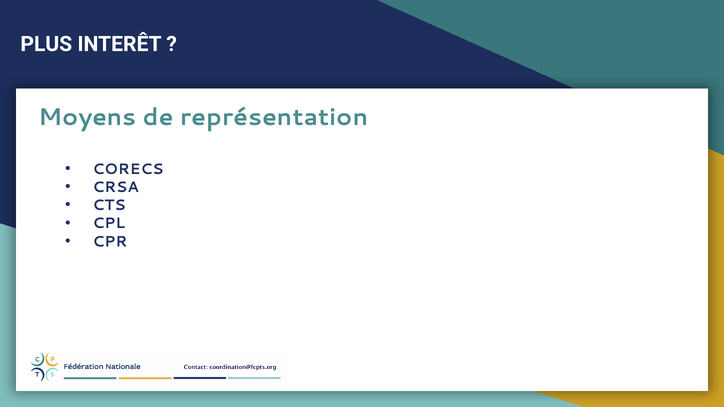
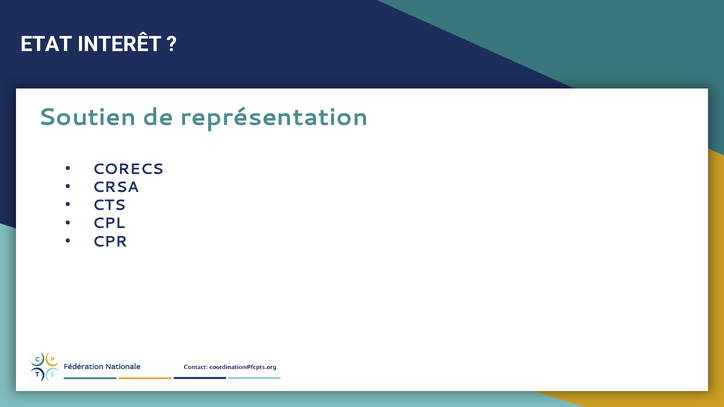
PLUS: PLUS -> ETAT (46, 44)
Moyens: Moyens -> Soutien (87, 117)
